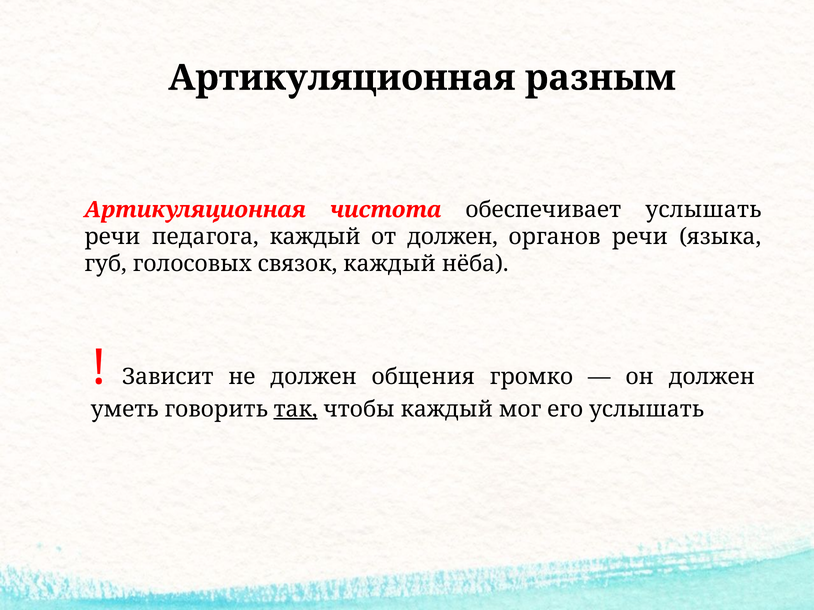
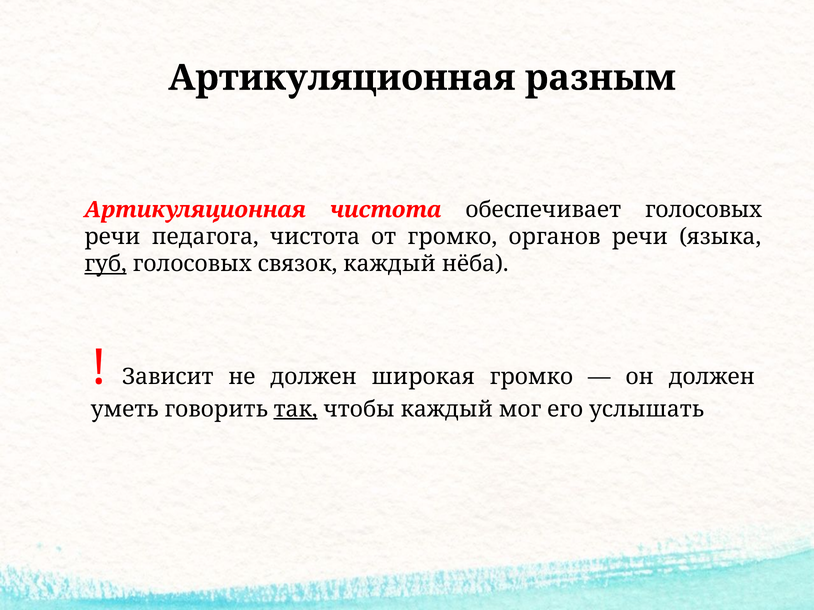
обеспечивает услышать: услышать -> голосовых (704, 210)
педагога каждый: каждый -> чистота (315, 237)
от должен: должен -> громко (452, 237)
губ underline: none -> present (105, 264)
общения: общения -> широкая (423, 377)
